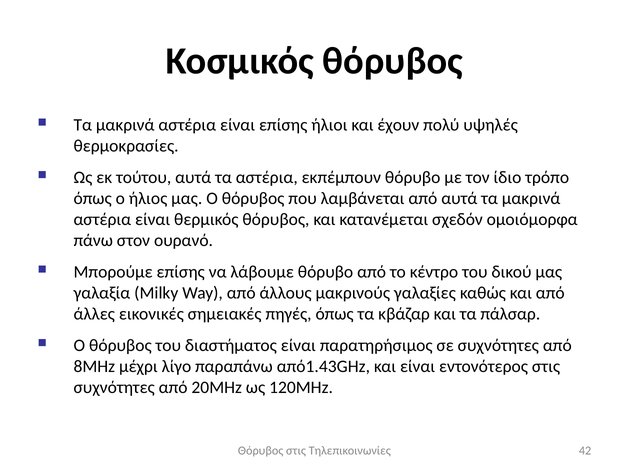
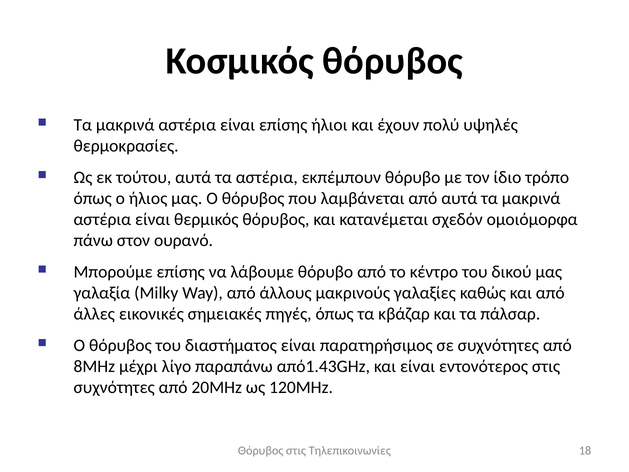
42: 42 -> 18 (585, 451)
